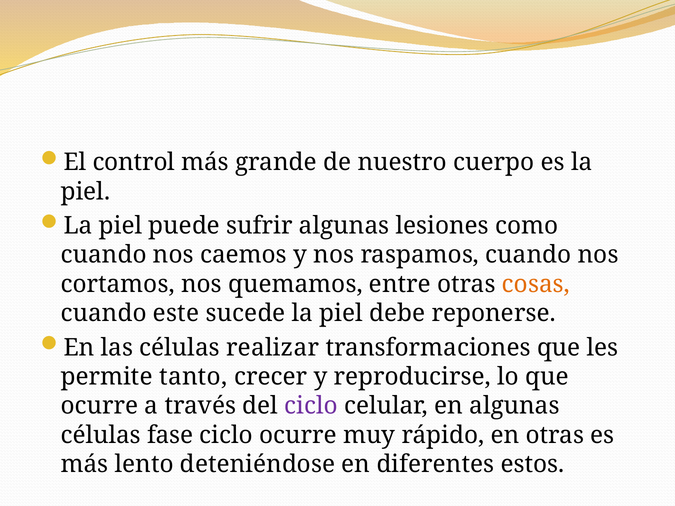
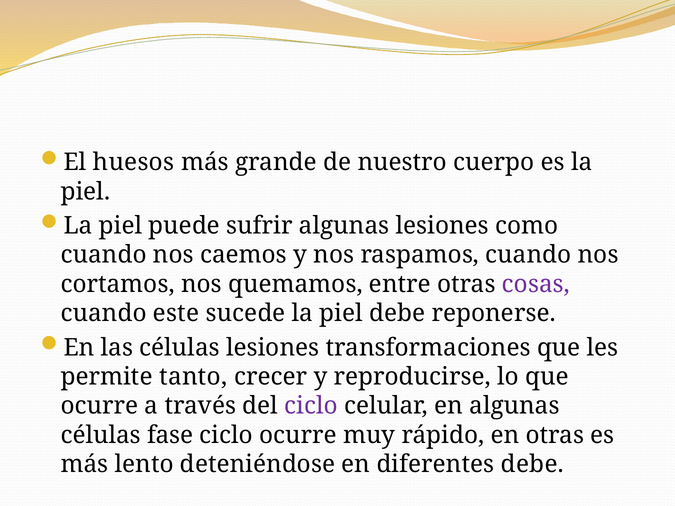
control: control -> huesos (134, 163)
cosas colour: orange -> purple (536, 284)
células realizar: realizar -> lesiones (273, 348)
diferentes estos: estos -> debe (532, 465)
